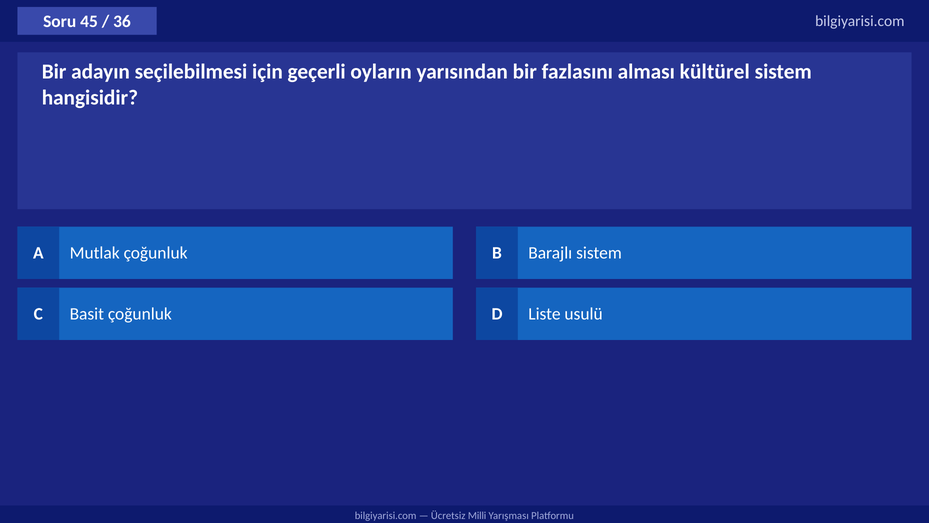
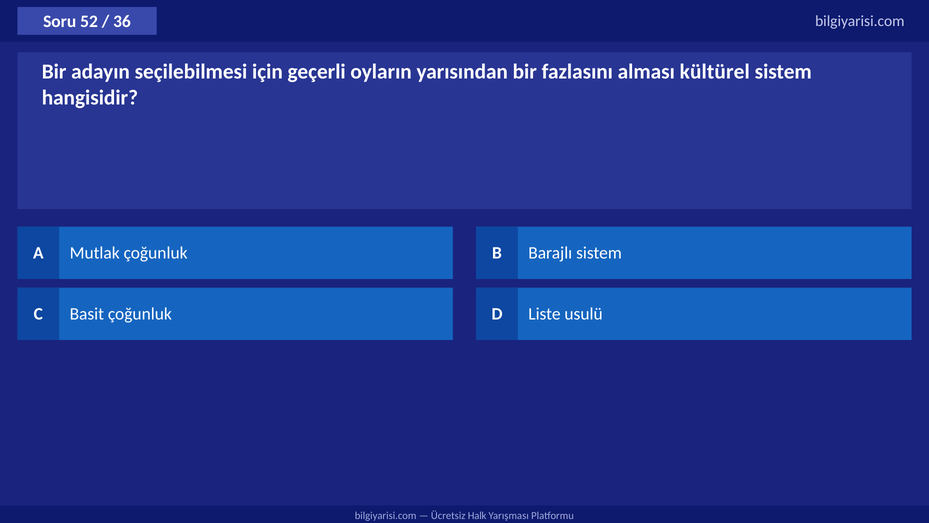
45: 45 -> 52 (89, 21)
Milli: Milli -> Halk (477, 515)
